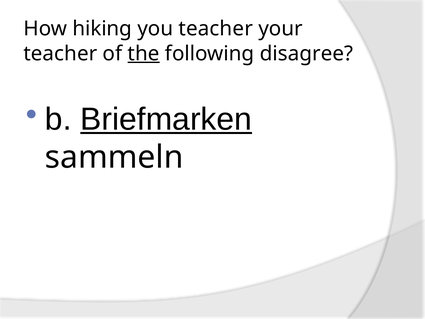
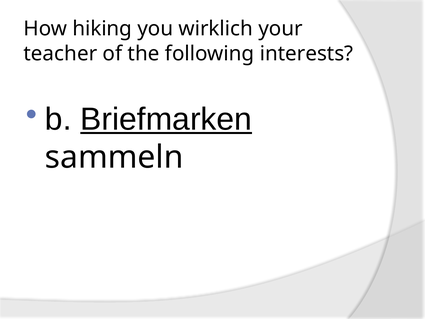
you teacher: teacher -> wirklich (216, 29)
the underline: present -> none (144, 53)
disagree: disagree -> interests (306, 53)
